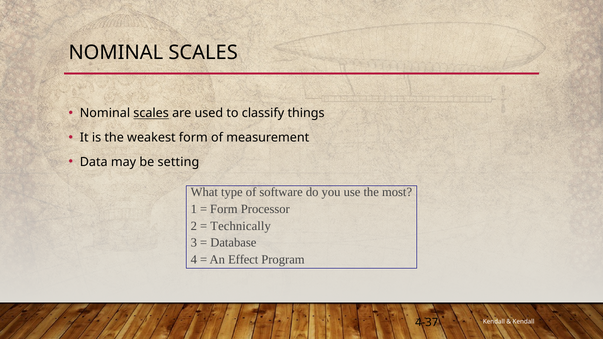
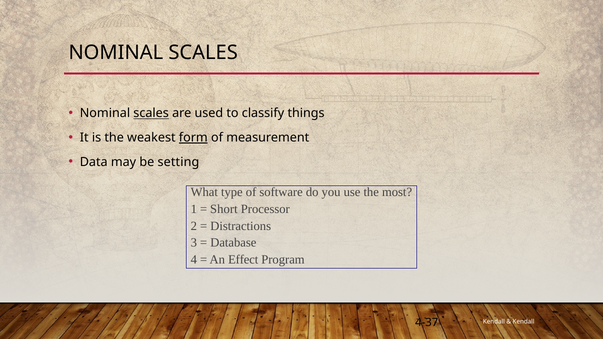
form underline: none -> present (193, 138)
Form: Form -> Short (224, 209)
Technically: Technically -> Distractions (241, 226)
